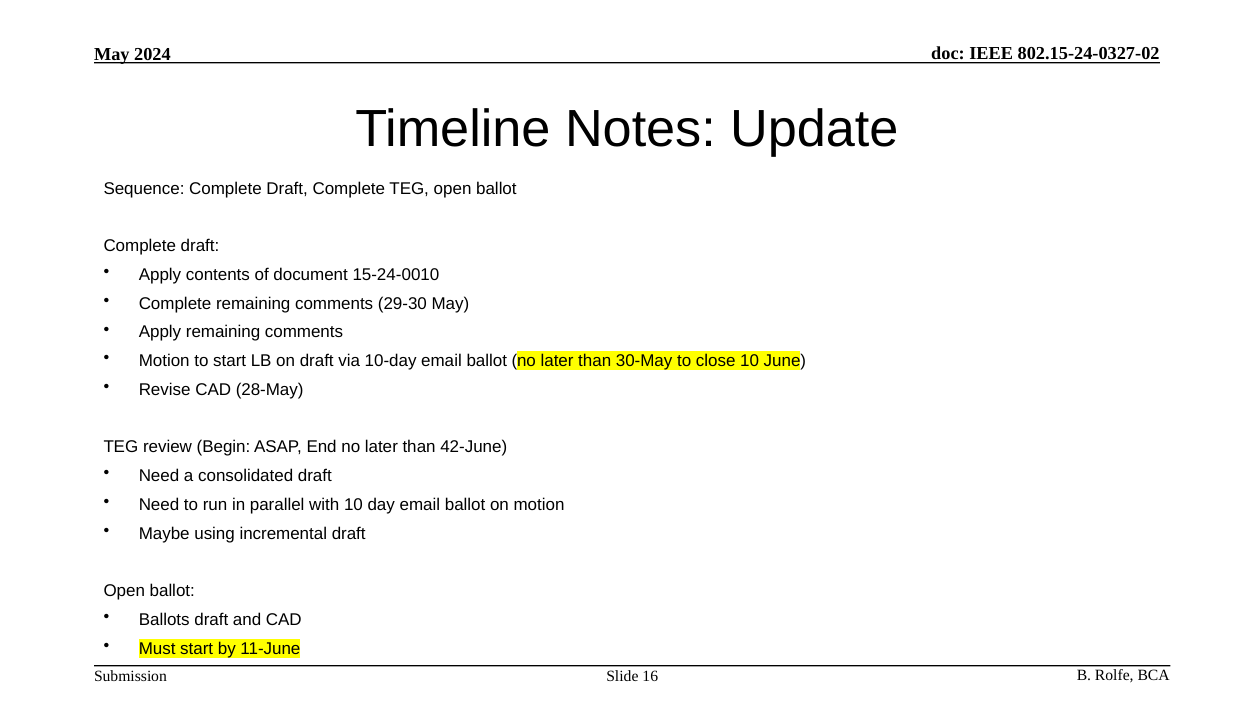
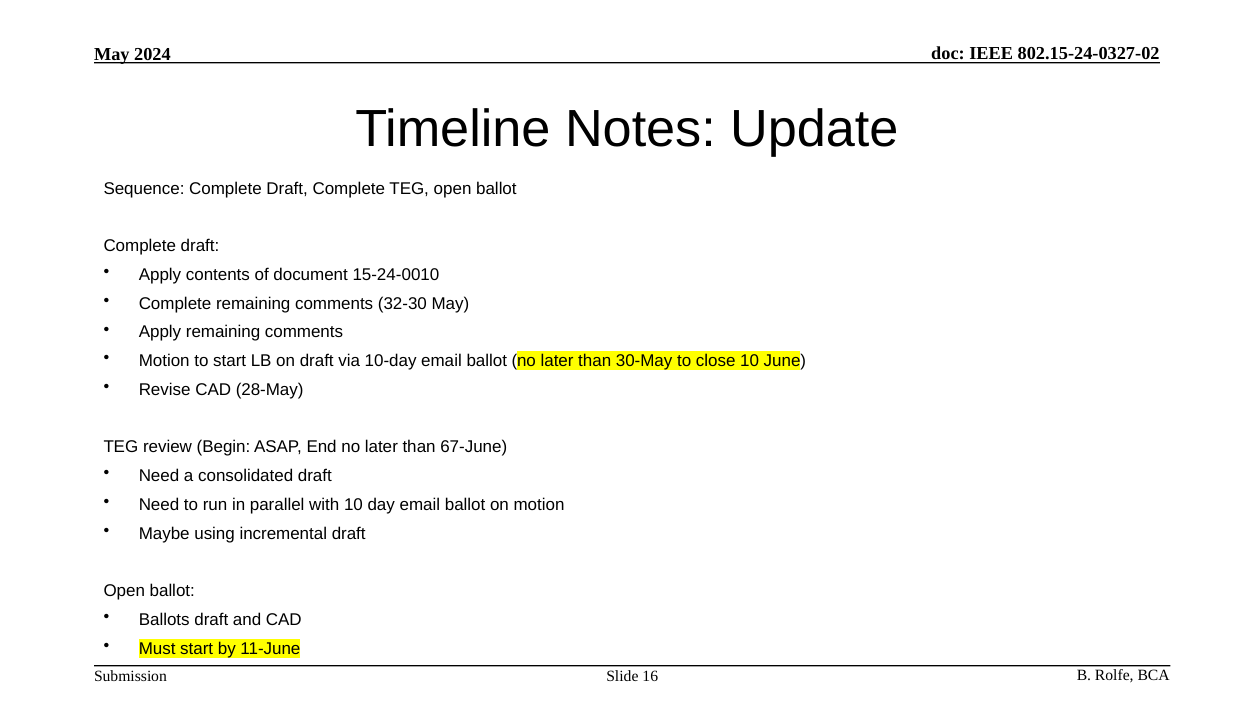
29-30: 29-30 -> 32-30 (402, 304)
42-June: 42-June -> 67-June (474, 447)
